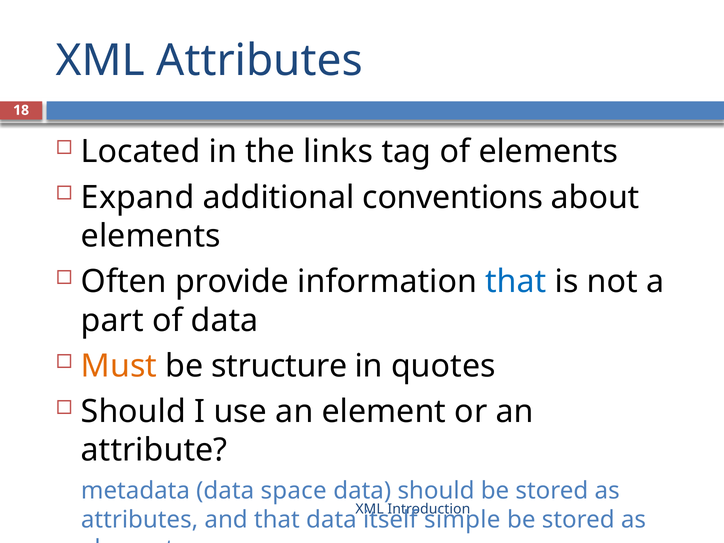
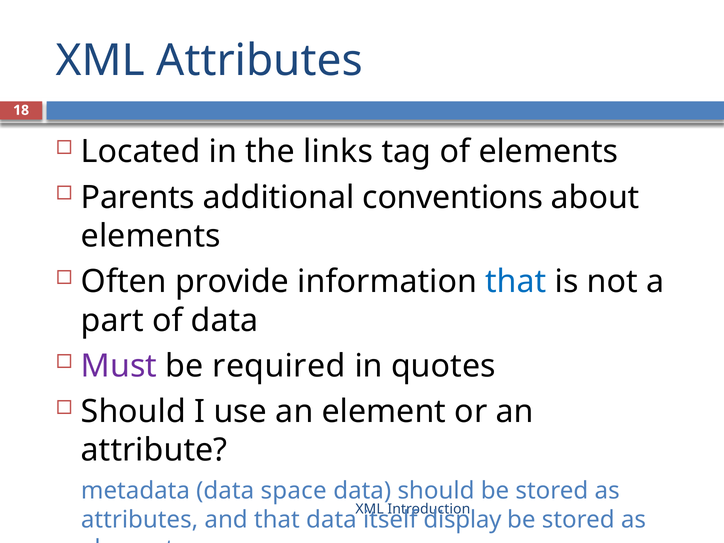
Expand: Expand -> Parents (138, 197)
Must colour: orange -> purple (119, 366)
structure: structure -> required (279, 366)
simple: simple -> display (462, 520)
